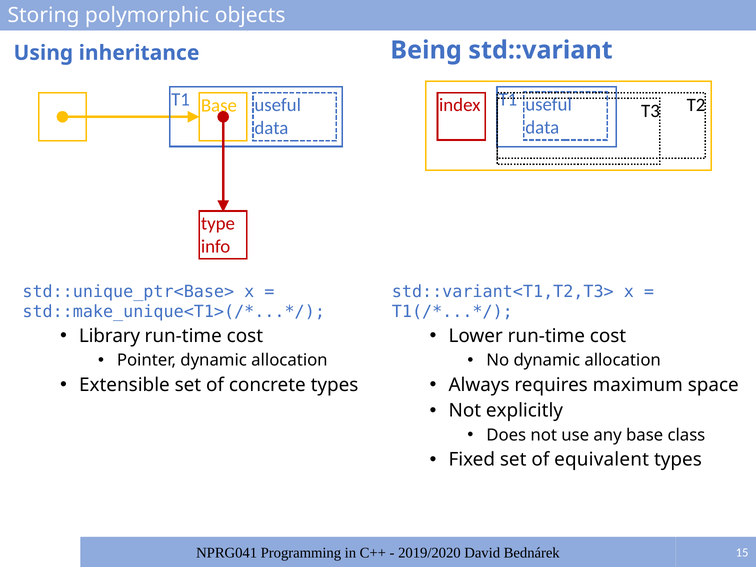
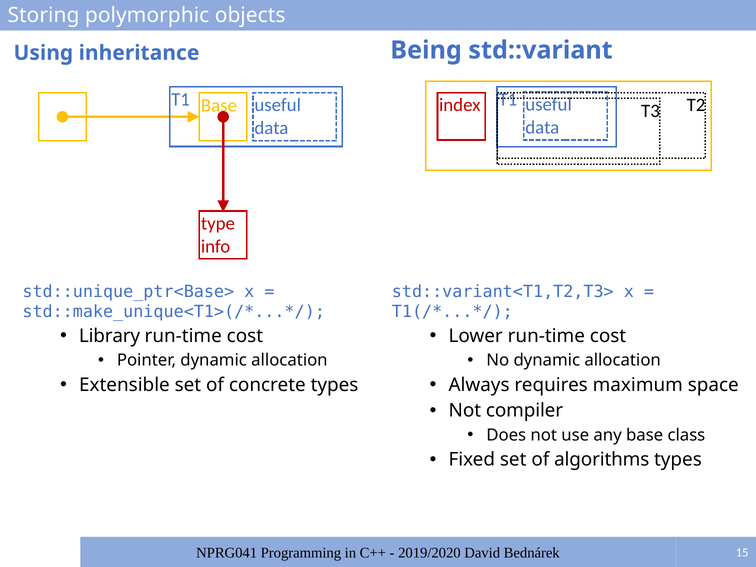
explicitly: explicitly -> compiler (525, 411)
equivalent: equivalent -> algorithms (602, 460)
